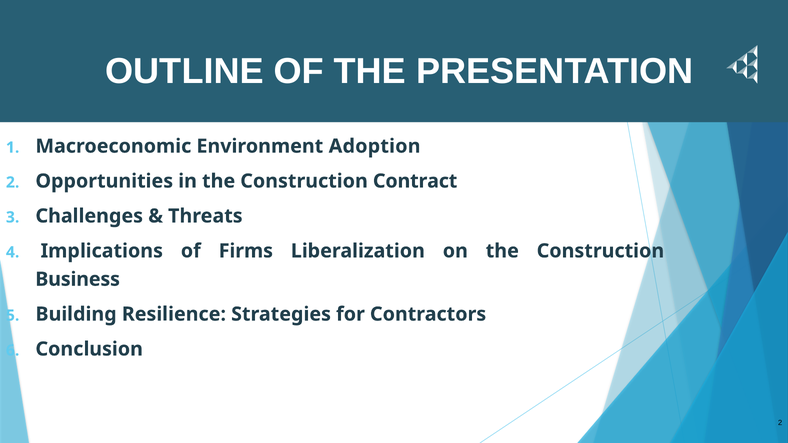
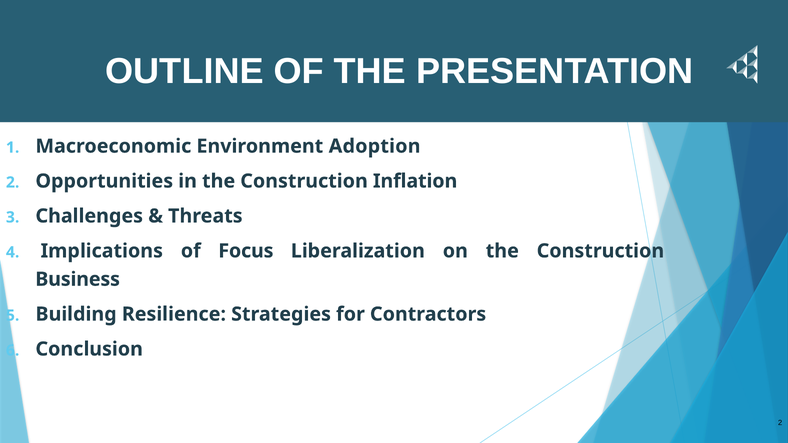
Contract: Contract -> Inflation (415, 181)
Firms: Firms -> Focus (246, 251)
